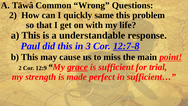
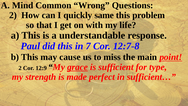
Tāwâ: Tāwâ -> Mind (23, 5)
3: 3 -> 7 (88, 46)
12:7-8 underline: present -> none (126, 46)
trial: trial -> type (158, 67)
